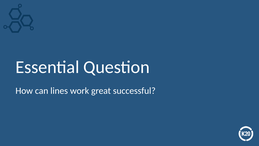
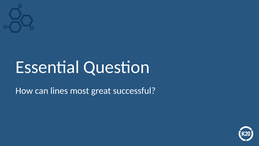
work: work -> most (80, 91)
